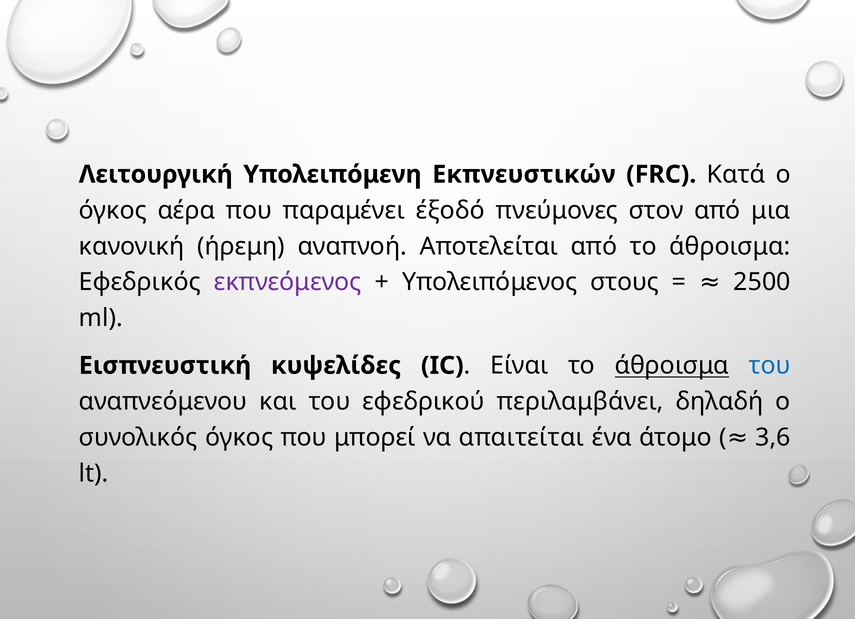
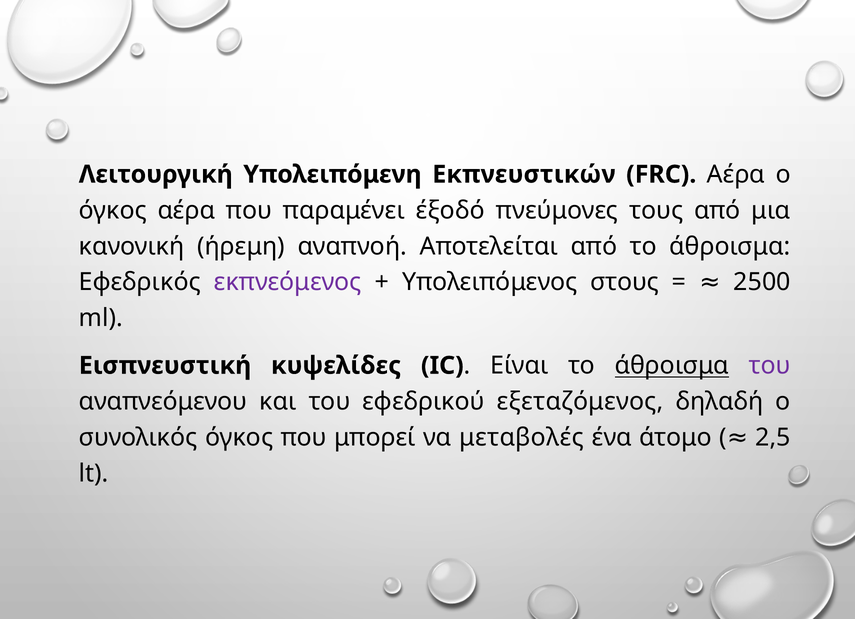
FRC Κατά: Κατά -> Αέρα (736, 174)
στον: στον -> τους (656, 210)
του colour: blue -> purple (770, 366)
περιλαμβάνει: περιλαμβάνει -> εξεταζόμενος (580, 402)
απαιτείται: απαιτείται -> μεταβολές (521, 438)
3,6: 3,6 -> 2,5 (773, 438)
